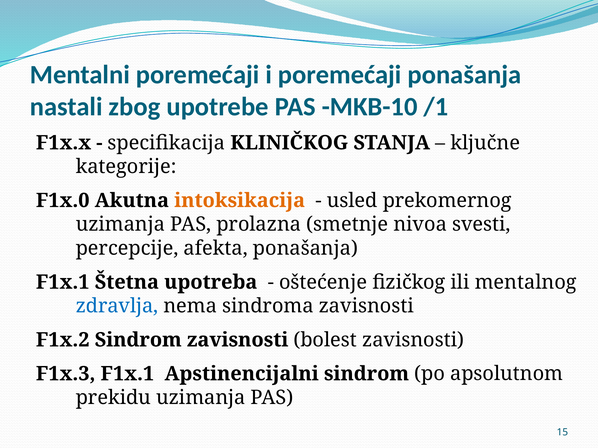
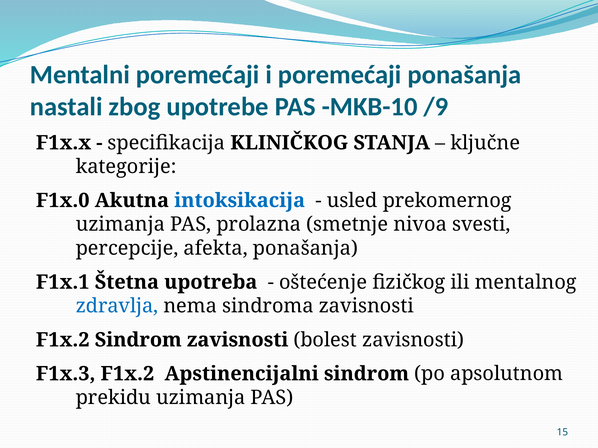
/1: /1 -> /9 (436, 107)
intoksikacija colour: orange -> blue (240, 201)
F1x.3 F1x.1: F1x.1 -> F1x.2 (127, 374)
